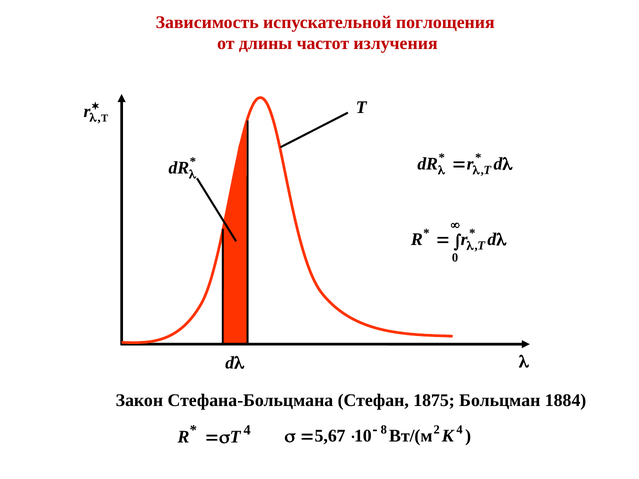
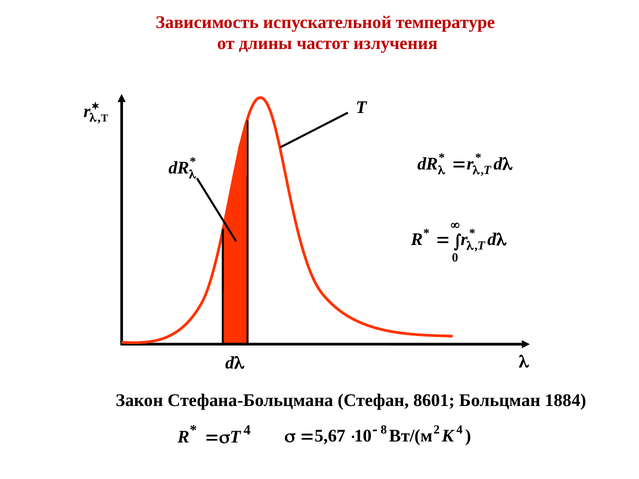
поглощения: поглощения -> температуре (445, 22)
1875: 1875 -> 8601 (434, 401)
